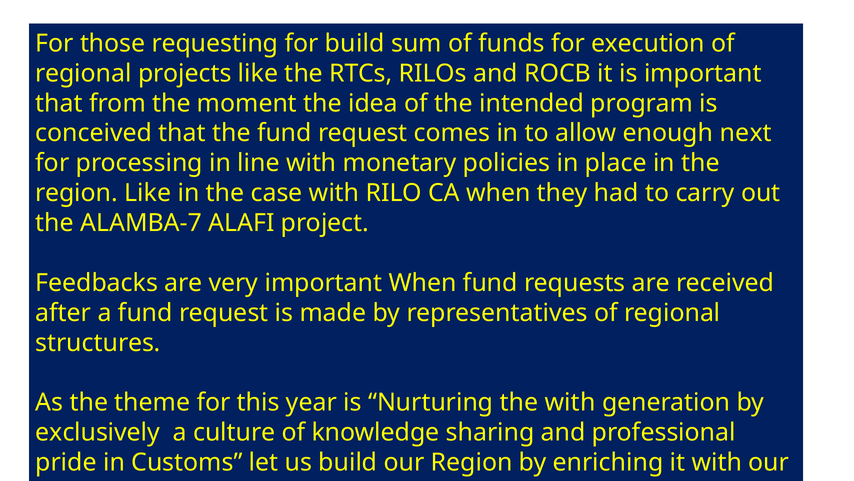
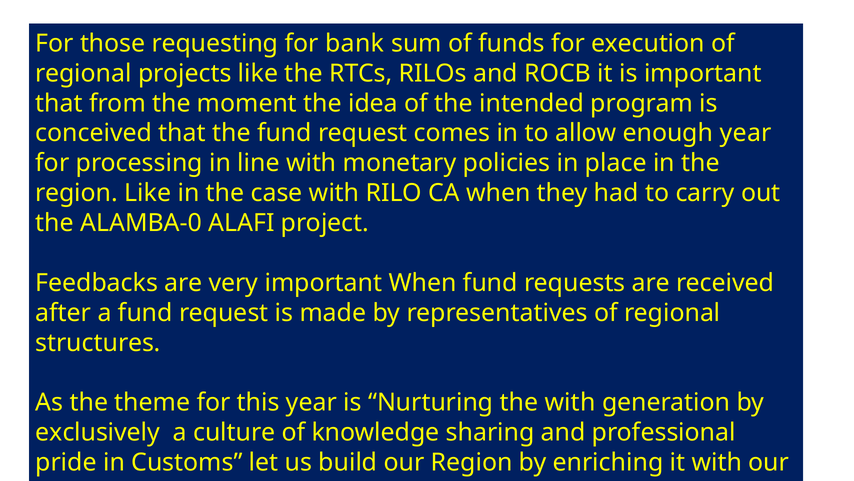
for build: build -> bank (355, 43)
enough next: next -> year (746, 133)
ALAMBA-7: ALAMBA-7 -> ALAMBA-0 (141, 223)
